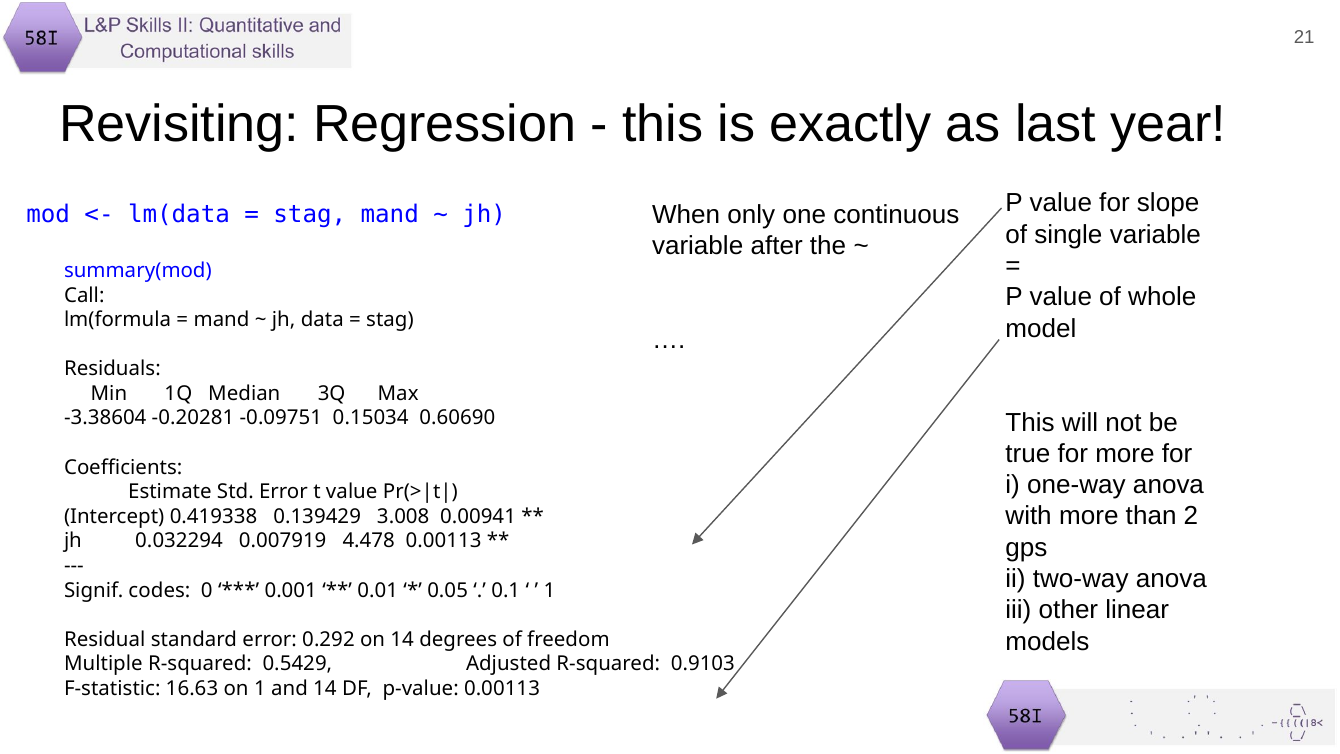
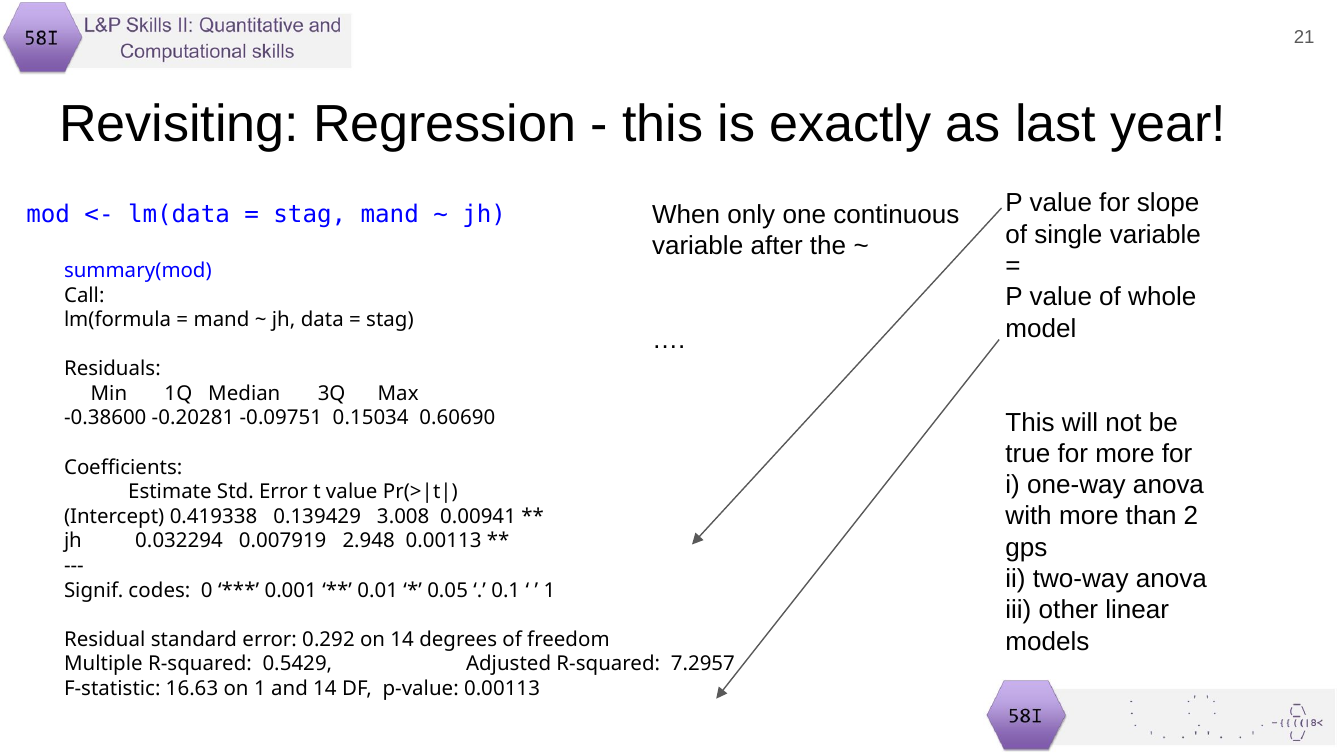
-3.38604: -3.38604 -> -0.38600 (105, 418)
4.478: 4.478 -> 2.948 (369, 541)
0.9103: 0.9103 -> 7.2957 (703, 664)
